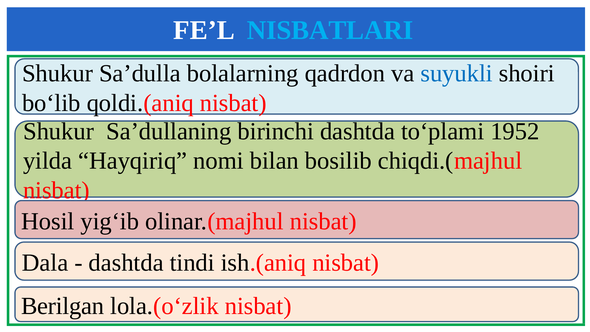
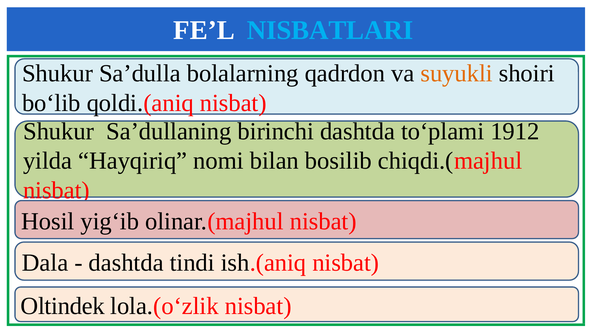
suyukli colour: blue -> orange (457, 73)
1952: 1952 -> 1912 (515, 131)
Berilgan: Berilgan -> Oltindek (63, 306)
